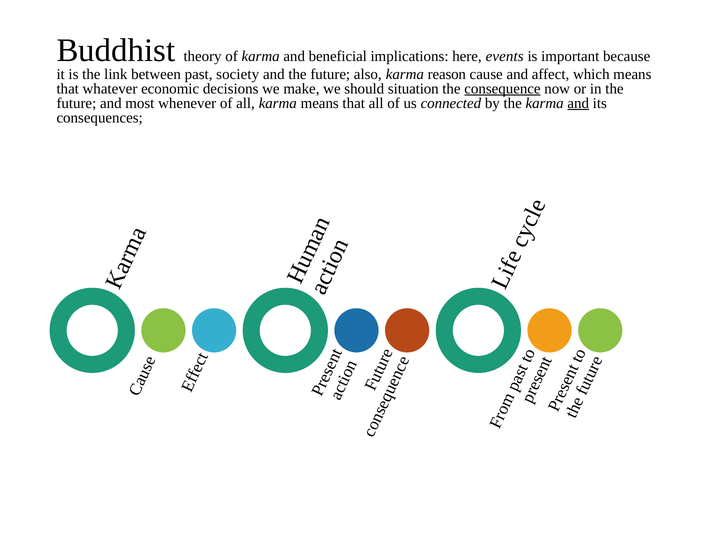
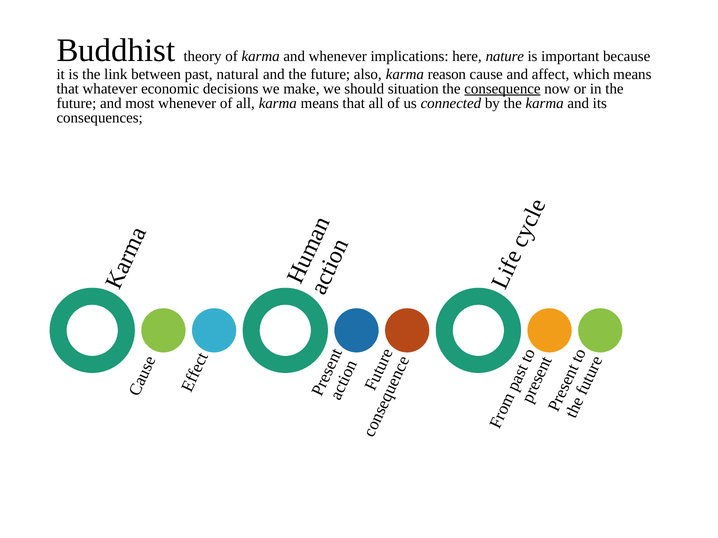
and beneficial: beneficial -> whenever (338, 56)
events: events -> nature (505, 56)
society: society -> natural (238, 74)
and underline: present -> none (578, 103)
